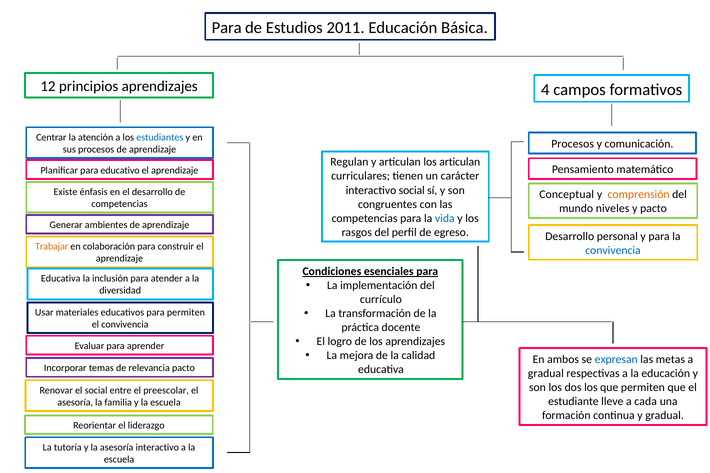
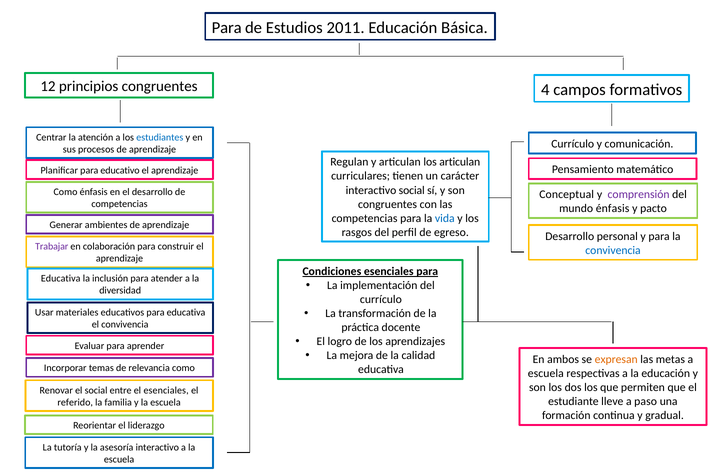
principios aprendizajes: aprendizajes -> congruentes (160, 86)
Procesos: Procesos -> Currículo (573, 144)
Existe: Existe -> Como (65, 192)
comprensión colour: orange -> purple (639, 195)
mundo niveles: niveles -> énfasis (613, 209)
Trabajar colour: orange -> purple (52, 247)
para permiten: permiten -> educativa (186, 313)
expresan colour: blue -> orange (616, 360)
relevancia pacto: pacto -> como (183, 368)
gradual: gradual -> escuela (546, 374)
el preescolar: preescolar -> esenciales (166, 391)
cada: cada -> paso (646, 402)
asesoría: asesoría -> referido (75, 403)
